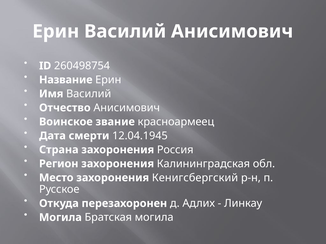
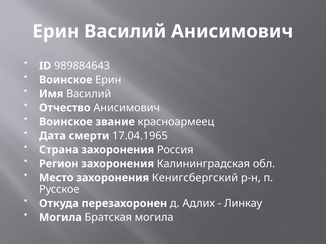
260498754: 260498754 -> 989884643 (82, 66)
Название: Название -> Воинское (66, 80)
12.04.1945: 12.04.1945 -> 17.04.1965 (140, 136)
